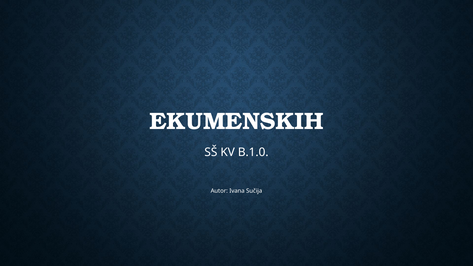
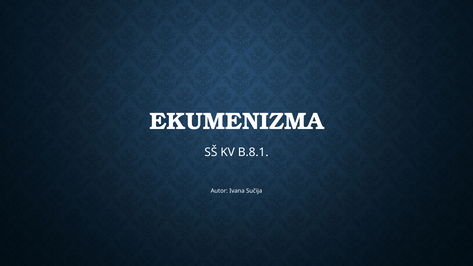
EKUMENSKIH: EKUMENSKIH -> EKUMENIZMA (236, 121)
B.1.0: B.1.0 -> B.8.1 (253, 152)
